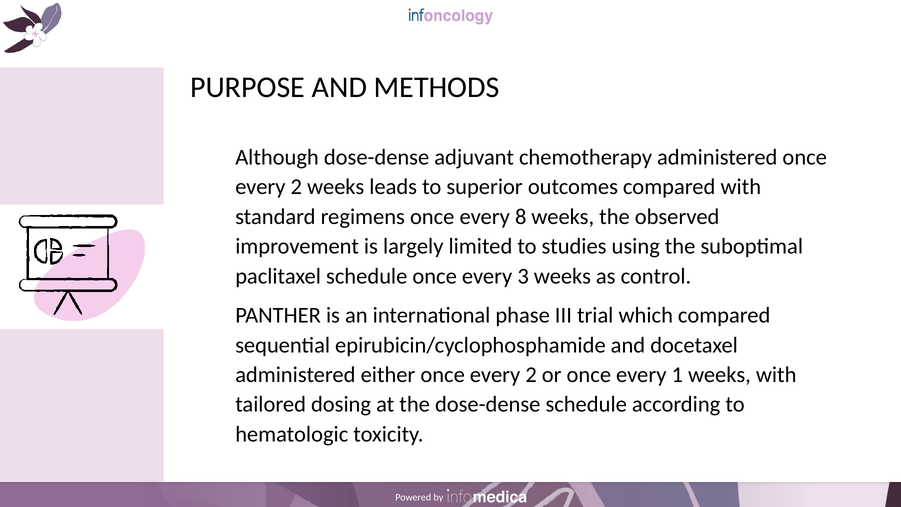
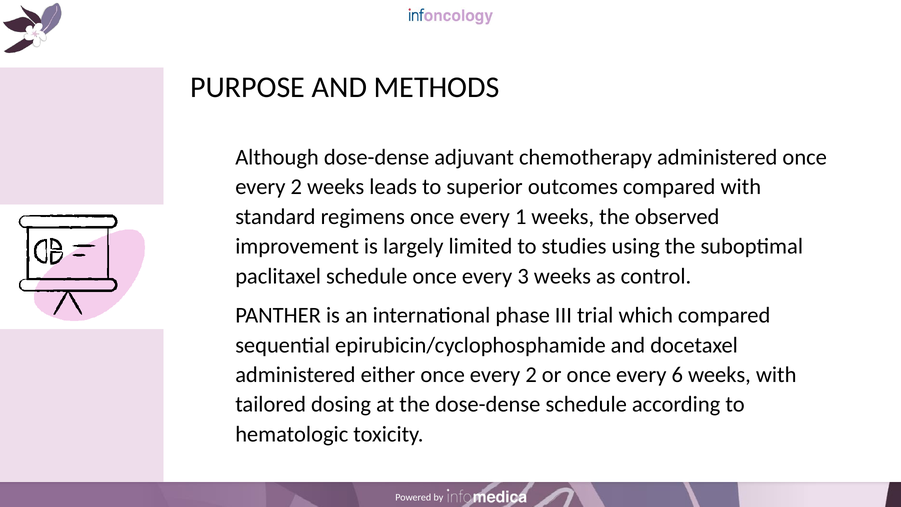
8: 8 -> 1 (521, 217)
1: 1 -> 6 (677, 375)
